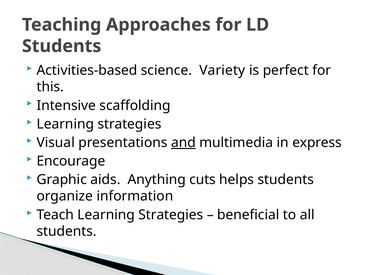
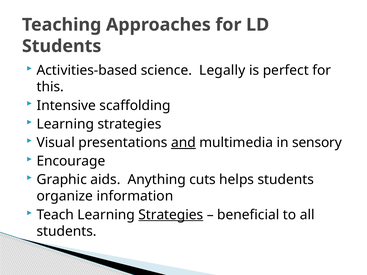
Variety: Variety -> Legally (222, 70)
express: express -> sensory (317, 143)
Strategies underline: none -> present (171, 215)
